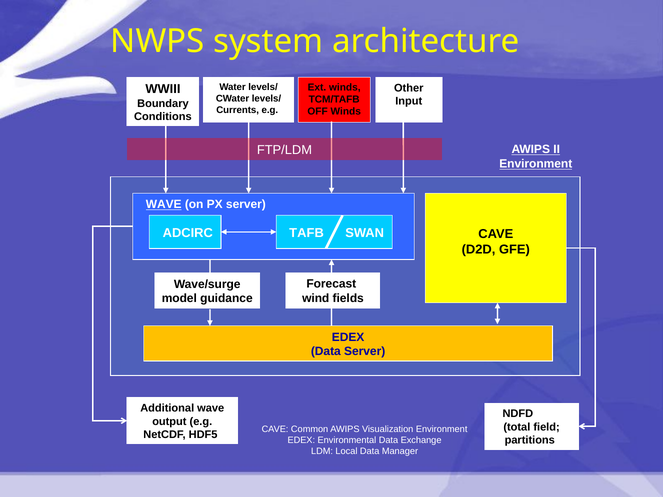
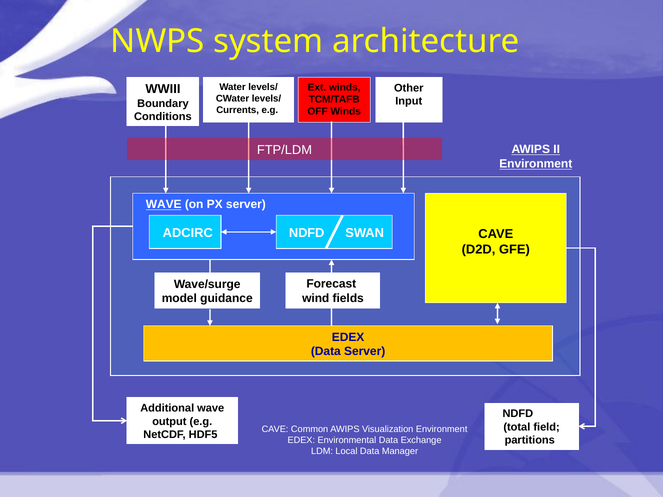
TAFB: TAFB -> NDFD (307, 233)
